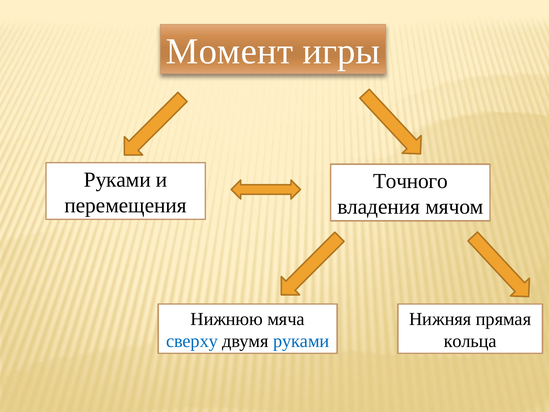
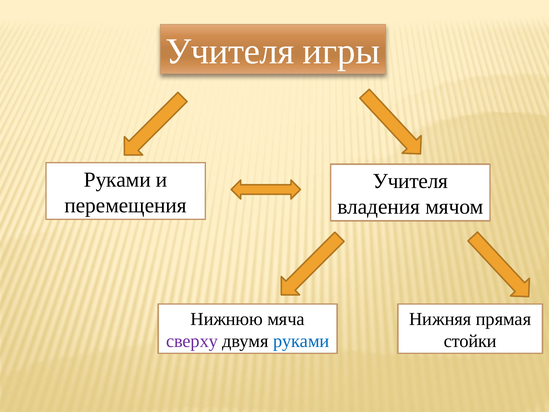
Момент: Момент -> Учителя (230, 51)
Точного: Точного -> Учителя (410, 181)
сверху colour: blue -> purple (192, 341)
кольца: кольца -> стойки (470, 341)
